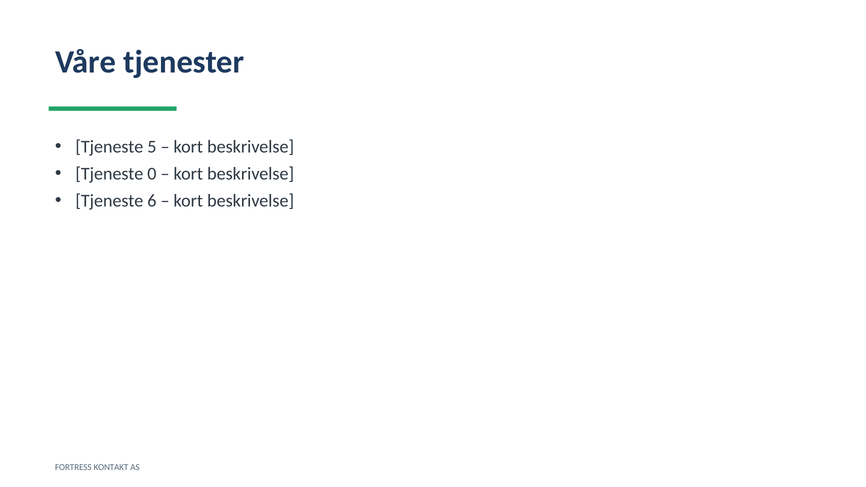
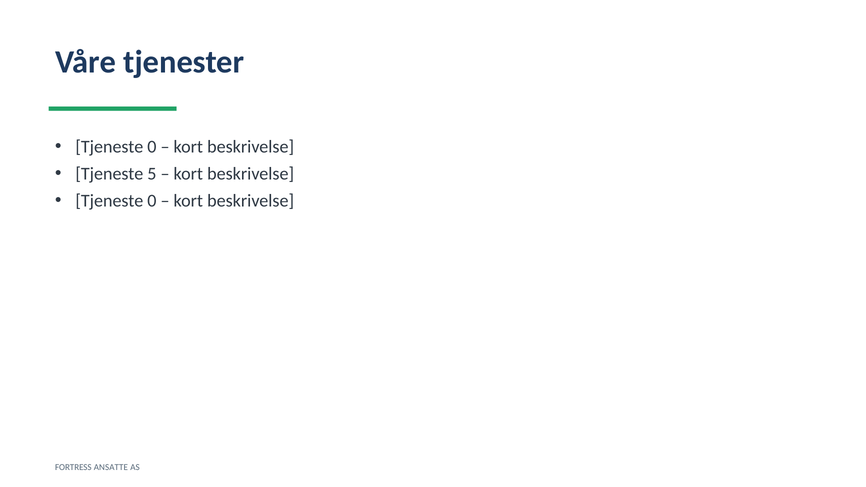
5: 5 -> 0 (152, 147)
0: 0 -> 5 (152, 174)
6: 6 -> 0 (152, 201)
KONTAKT: KONTAKT -> ANSATTE (111, 467)
